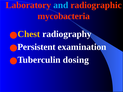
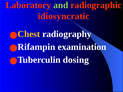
and colour: light blue -> light green (61, 5)
mycobacteria: mycobacteria -> idiosyncratic (64, 16)
Persistent: Persistent -> Rifampin (36, 47)
